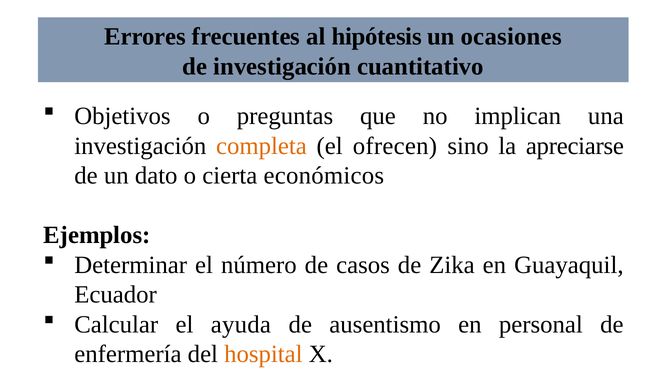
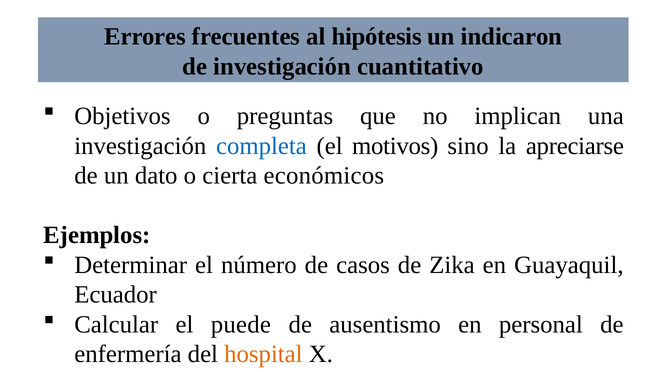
ocasiones: ocasiones -> indicaron (511, 37)
completa colour: orange -> blue (261, 146)
ofrecen: ofrecen -> motivos (395, 146)
ayuda: ayuda -> puede (241, 324)
